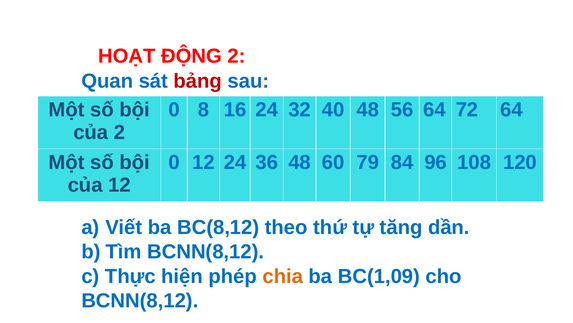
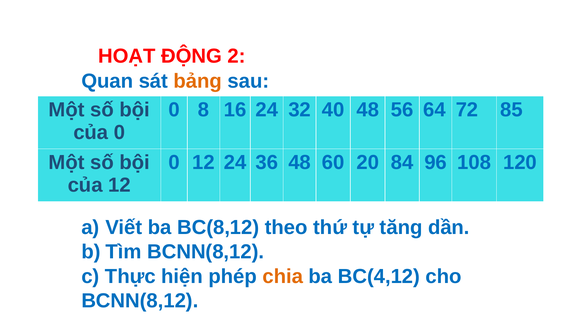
bảng colour: red -> orange (198, 81)
72 64: 64 -> 85 (512, 110)
của 2: 2 -> 0 (119, 132)
79: 79 -> 20 (368, 162)
BC(1,09: BC(1,09 -> BC(4,12 (379, 276)
